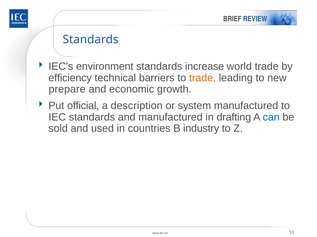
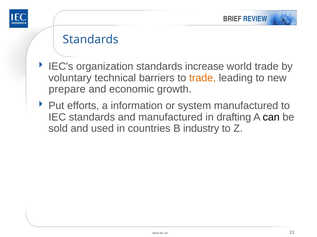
environment: environment -> organization (105, 67)
efficiency: efficiency -> voluntary (70, 78)
official: official -> efforts (83, 106)
description: description -> information (137, 106)
can colour: blue -> black (271, 117)
